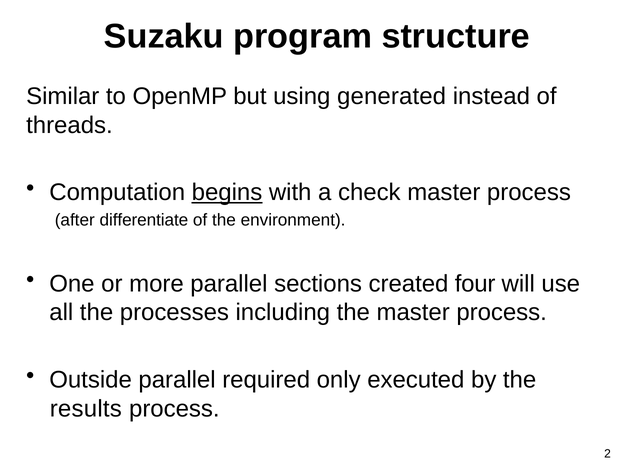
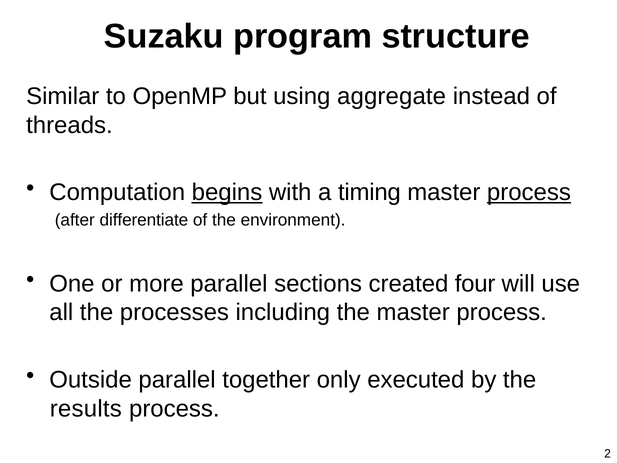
generated: generated -> aggregate (392, 96)
check: check -> timing (369, 192)
process underline: none -> present (529, 192)
required: required -> together (266, 380)
